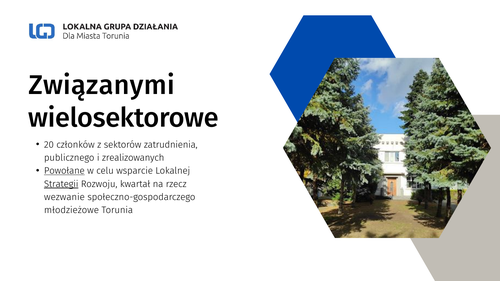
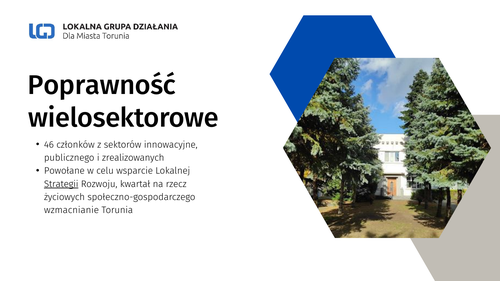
Związanymi: Związanymi -> Poprawność (102, 85)
20: 20 -> 46 (49, 145)
zatrudnienia: zatrudnienia -> innowacyjne (171, 145)
Powołane underline: present -> none (64, 171)
wezwanie: wezwanie -> życiowych (64, 197)
młodzieżowe: młodzieżowe -> wzmacnianie (71, 210)
